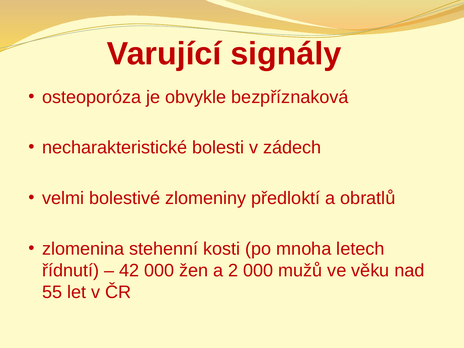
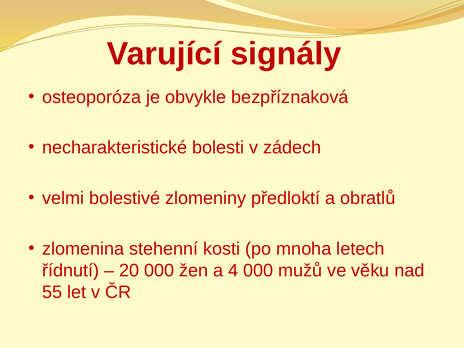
42: 42 -> 20 (129, 270)
2: 2 -> 4 (233, 270)
